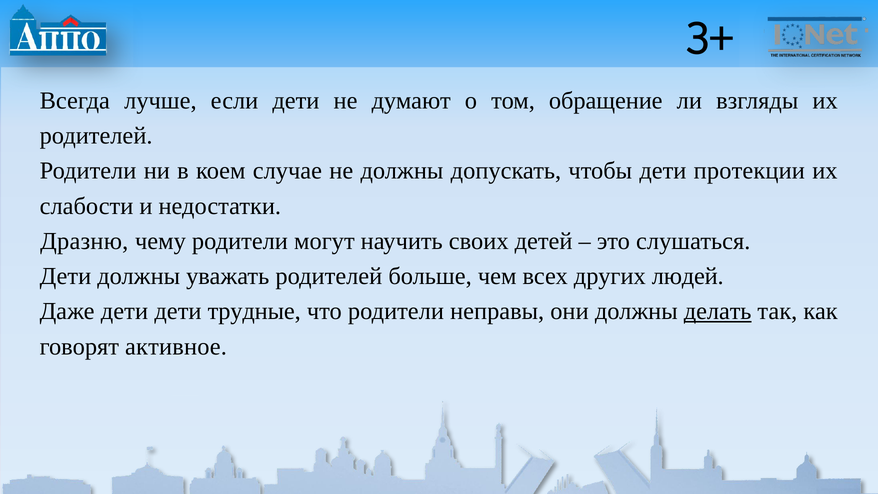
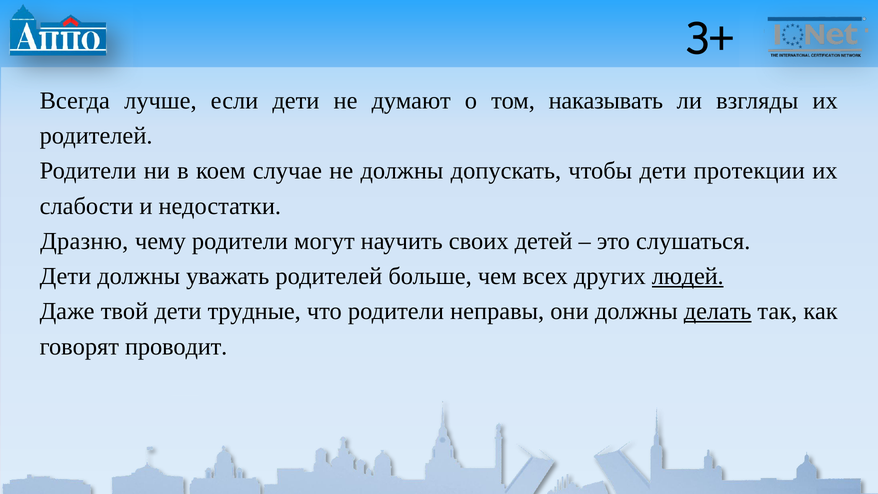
обращение: обращение -> наказывать (606, 101)
людей underline: none -> present (688, 276)
Даже дети: дети -> твой (124, 311)
активное: активное -> проводит (176, 346)
